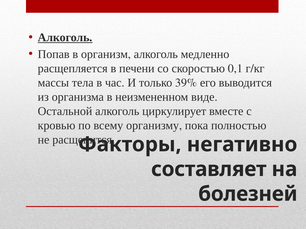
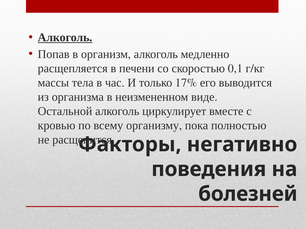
39%: 39% -> 17% (186, 83)
составляет: составляет -> поведения (209, 170)
